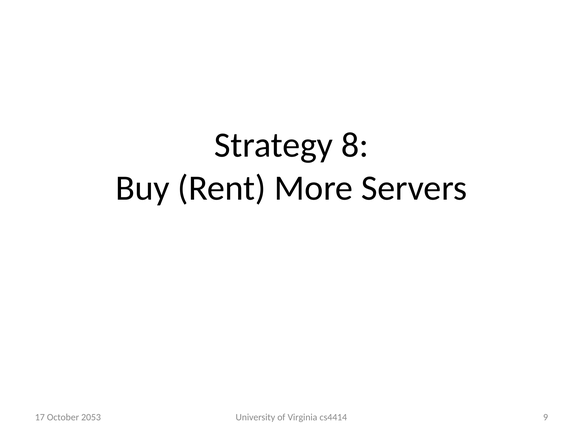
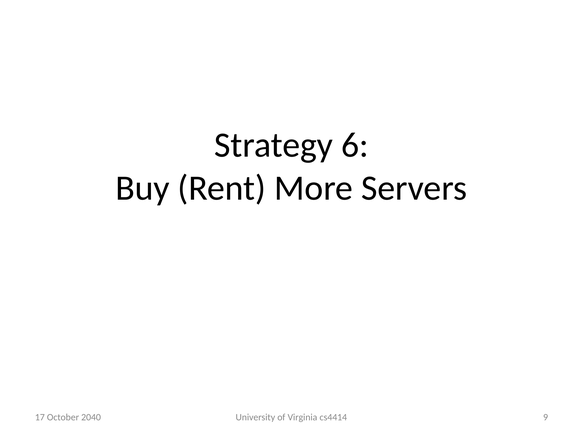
8: 8 -> 6 (355, 145)
2053: 2053 -> 2040 (91, 418)
